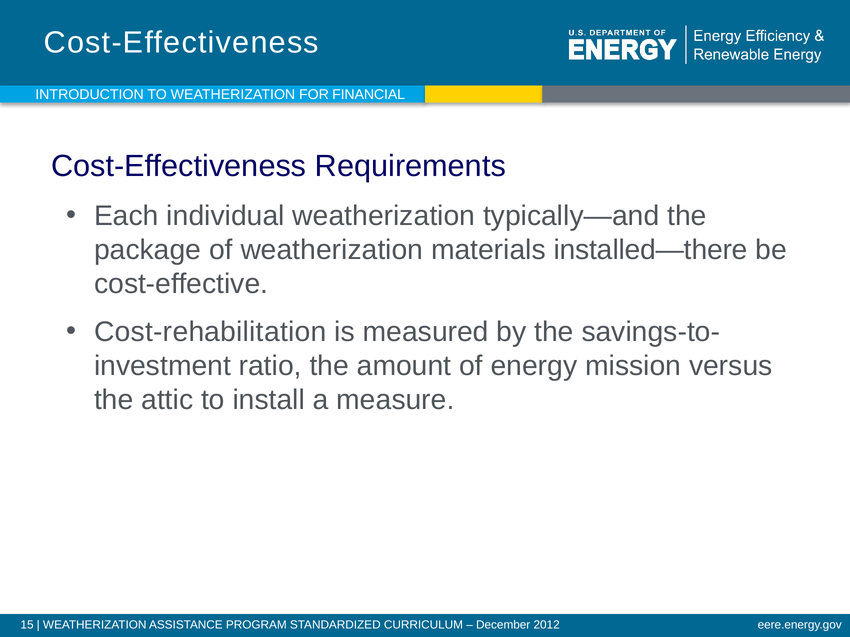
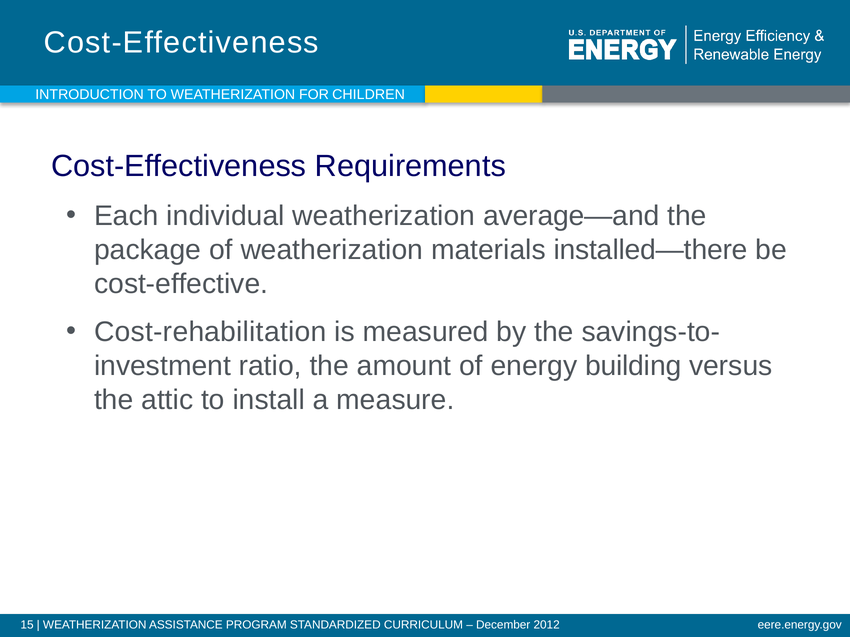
FINANCIAL: FINANCIAL -> CHILDREN (369, 95)
typically—and: typically—and -> average—and (571, 216)
mission: mission -> building (633, 366)
